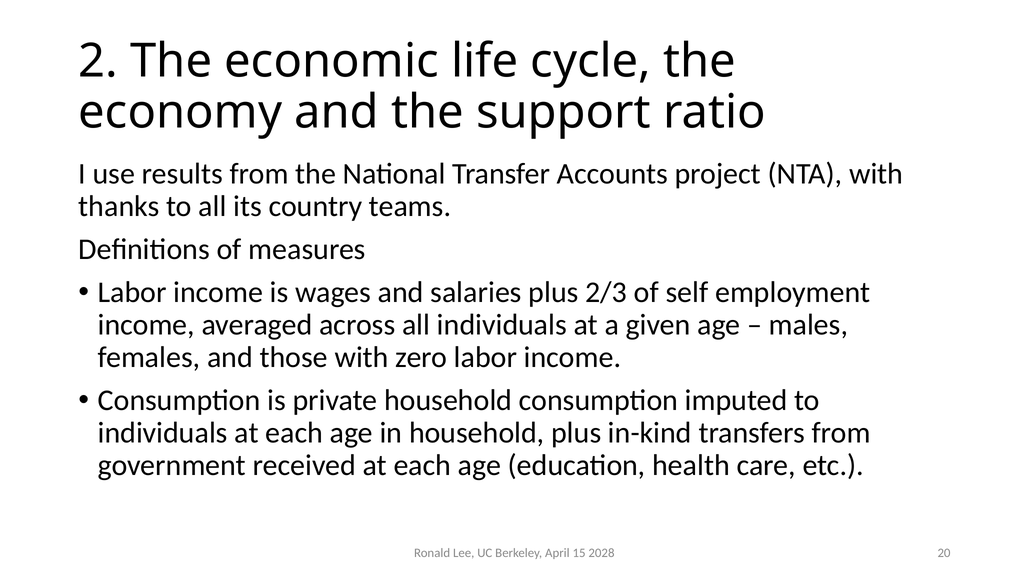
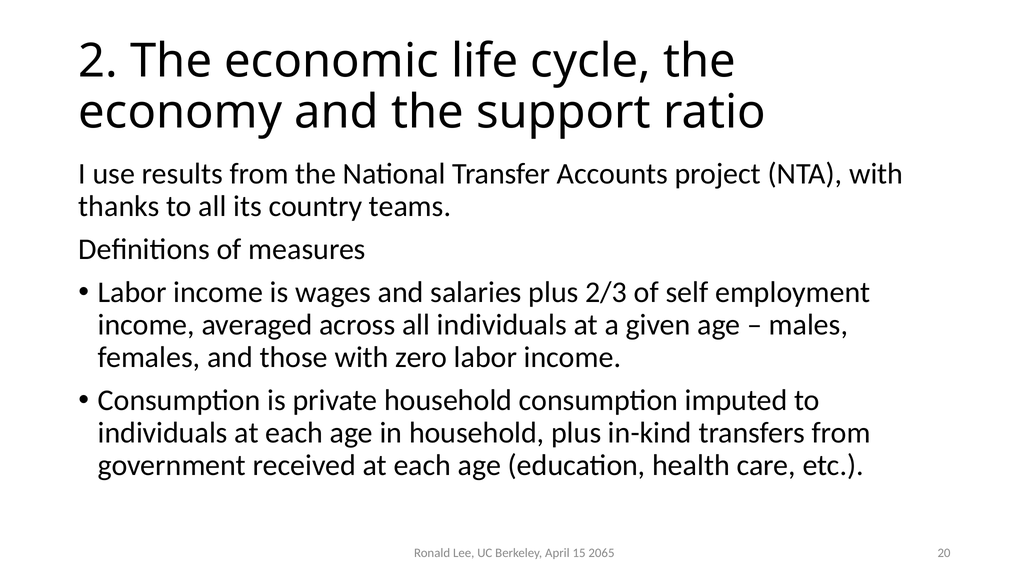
2028: 2028 -> 2065 (601, 553)
